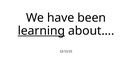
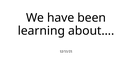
learning underline: present -> none (41, 31)
